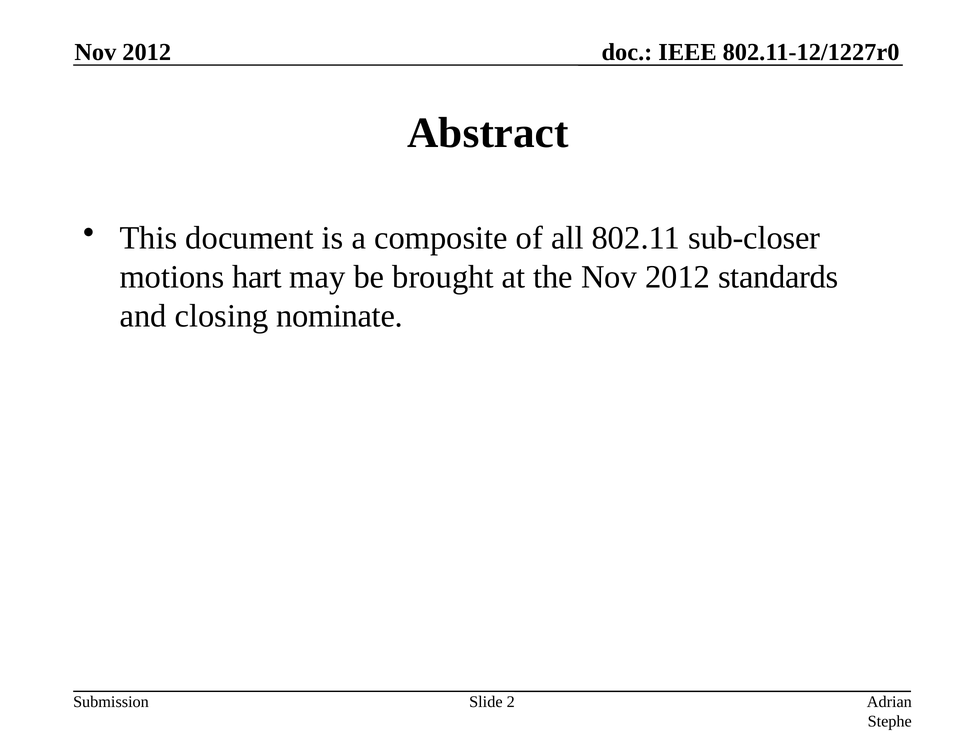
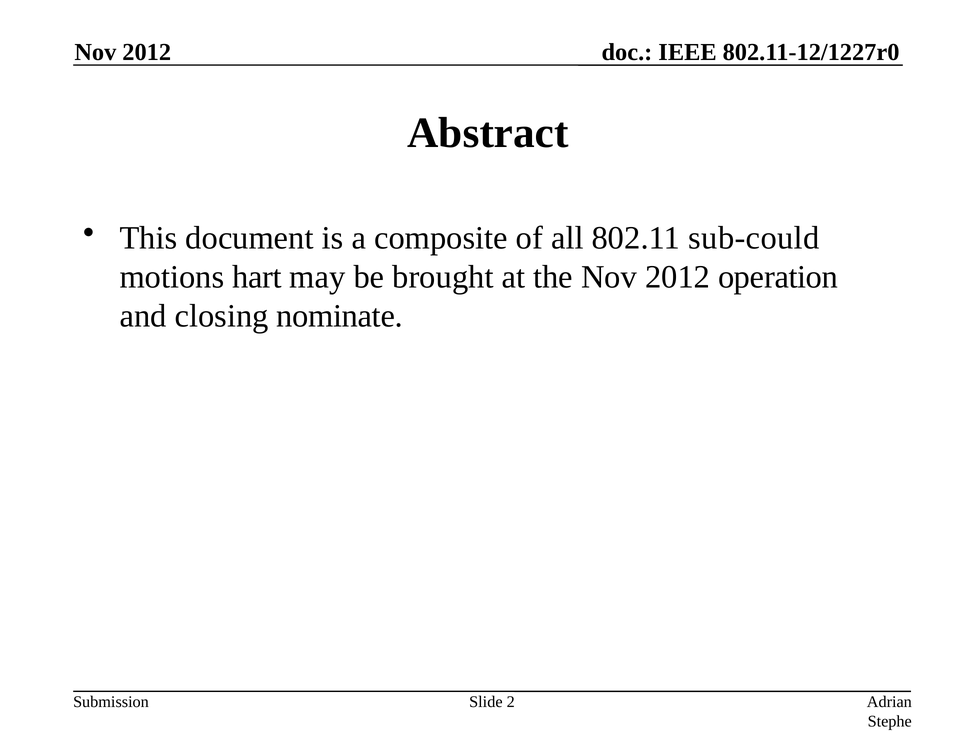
sub-closer: sub-closer -> sub-could (754, 238)
standards: standards -> operation (778, 277)
